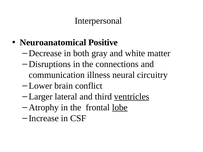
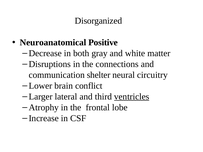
Interpersonal: Interpersonal -> Disorganized (98, 21)
illness: illness -> shelter (99, 75)
lobe underline: present -> none (120, 108)
